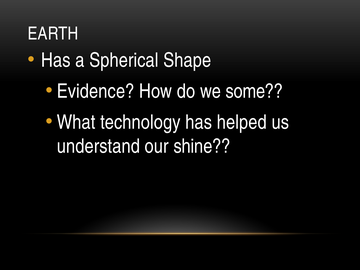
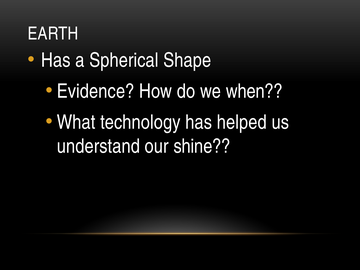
some: some -> when (254, 91)
